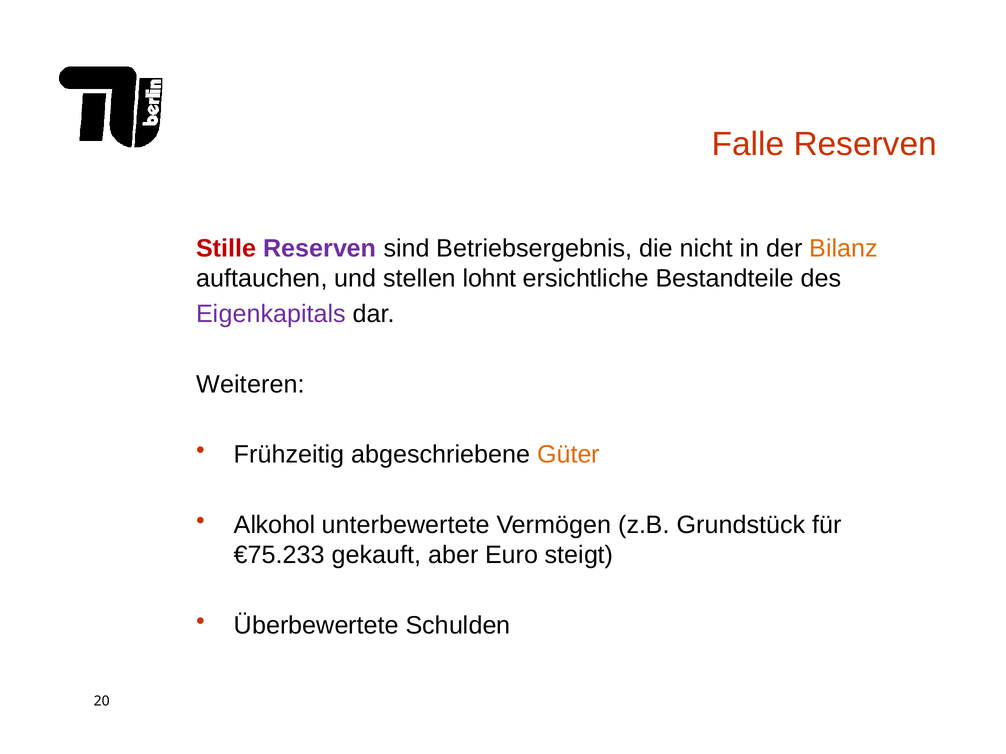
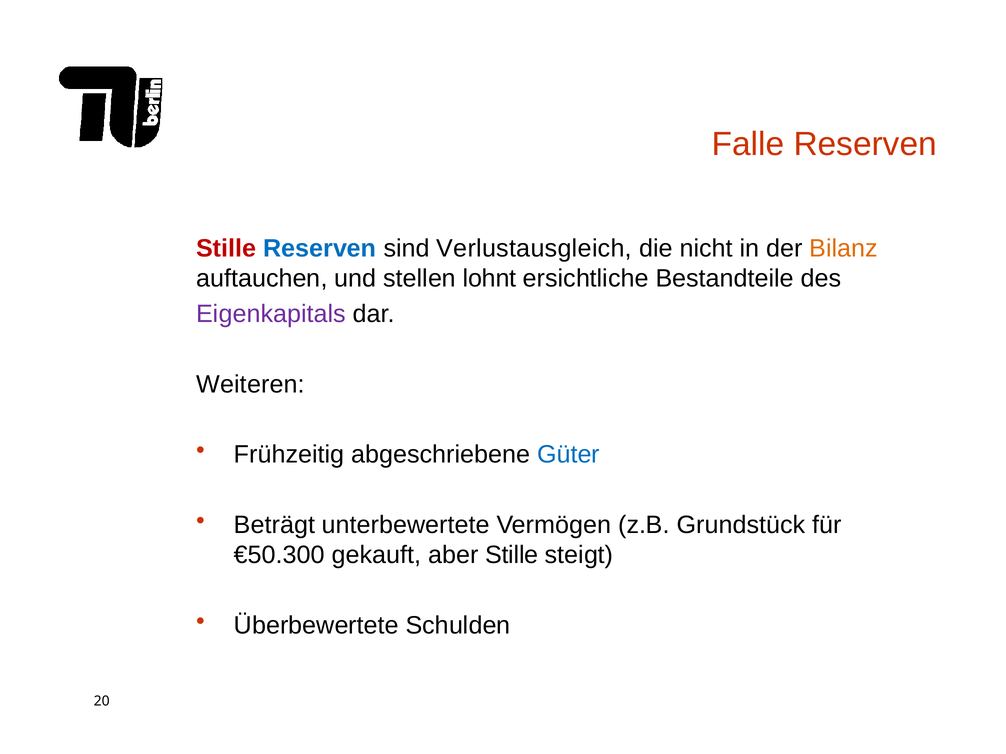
Reserven colour: purple -> blue (320, 249)
Betriebsergebnis: Betriebsergebnis -> Verlustausgleich (534, 249)
Güter colour: orange -> blue (568, 455)
Alkohol: Alkohol -> Beträgt (274, 525)
€75.233: €75.233 -> €50.300 (279, 555)
aber Euro: Euro -> Stille (512, 555)
